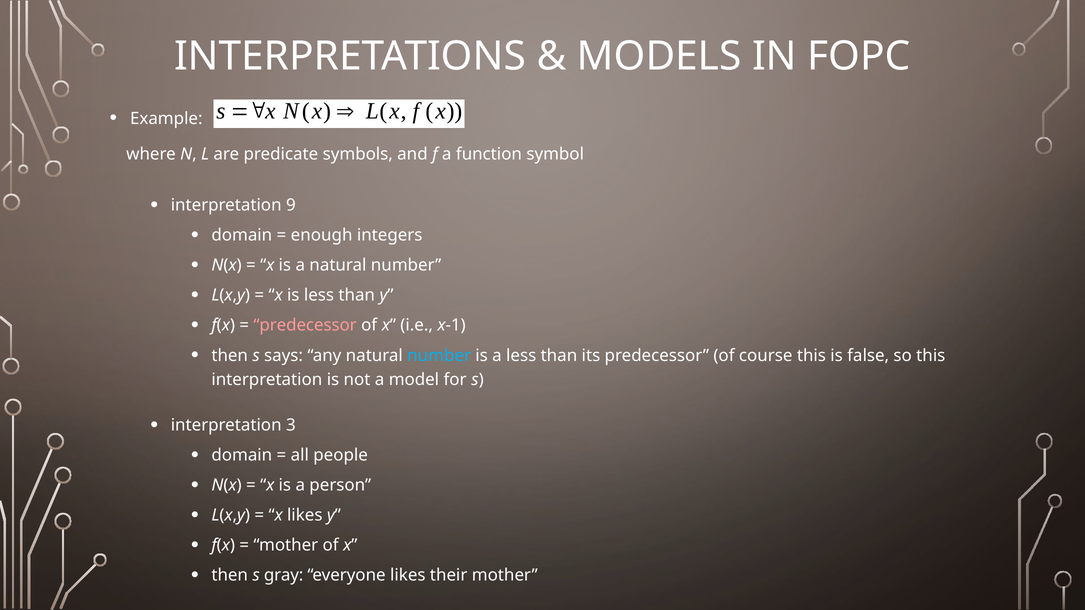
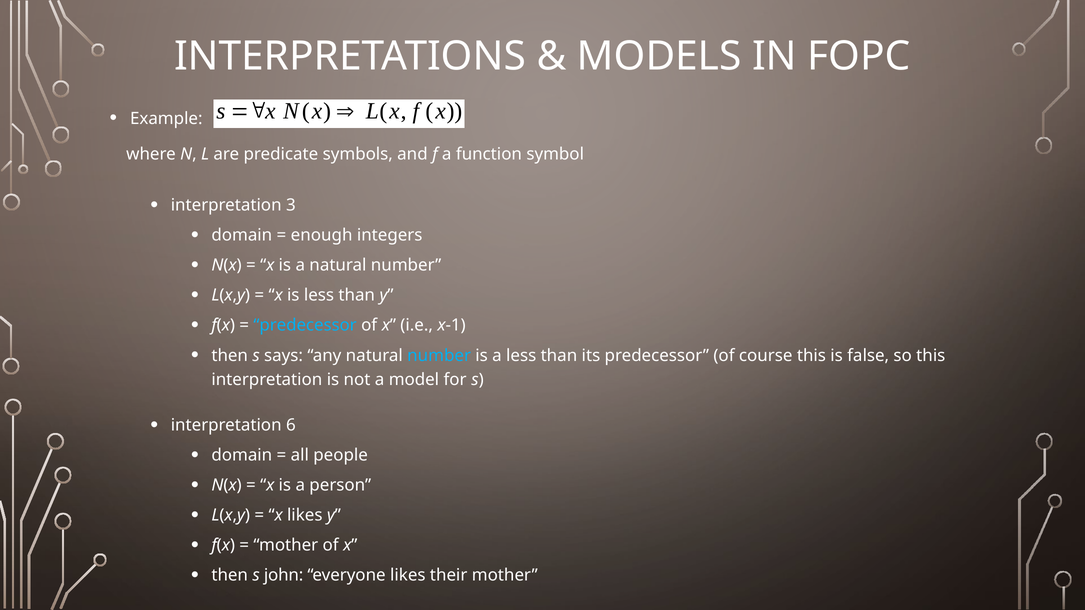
9: 9 -> 3 (291, 205)
predecessor colour: pink -> light blue (305, 326)
3: 3 -> 6 (291, 425)
gray: gray -> john (284, 576)
